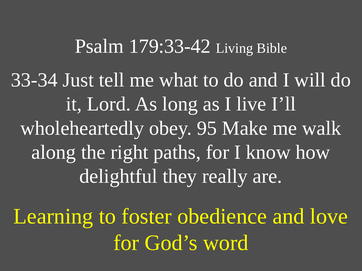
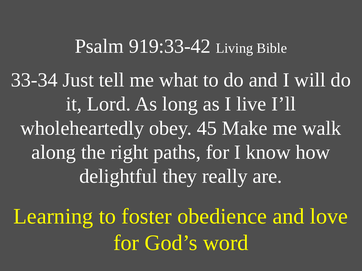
179:33-42: 179:33-42 -> 919:33-42 (170, 46)
95: 95 -> 45 (207, 128)
